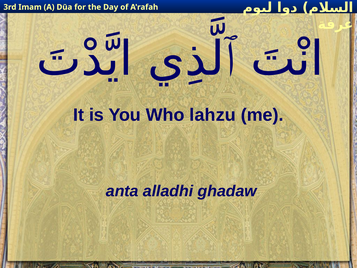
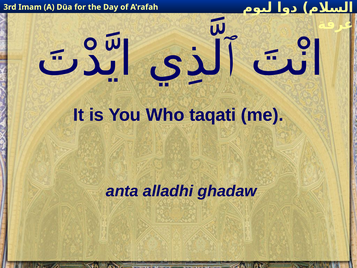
lahzu: lahzu -> taqati (213, 115)
